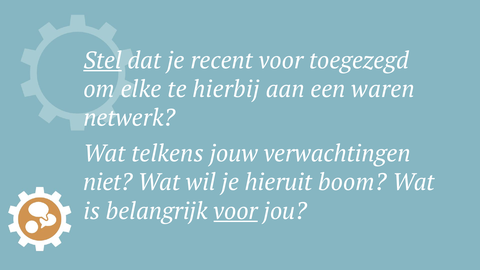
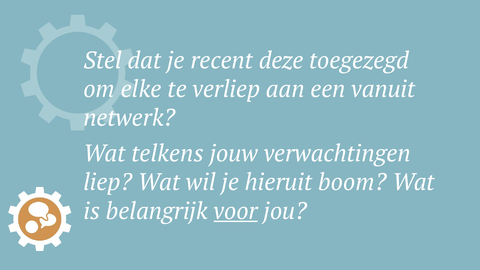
Stel underline: present -> none (103, 60)
recent voor: voor -> deze (281, 60)
hierbij: hierbij -> verliep (226, 89)
waren: waren -> vanuit (383, 89)
niet: niet -> liep (108, 182)
